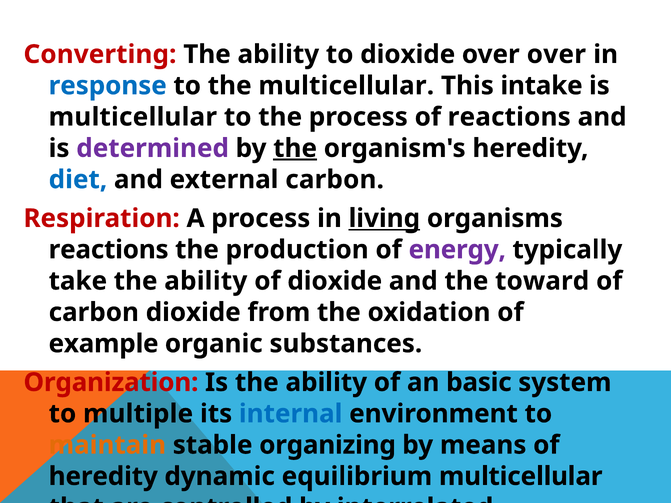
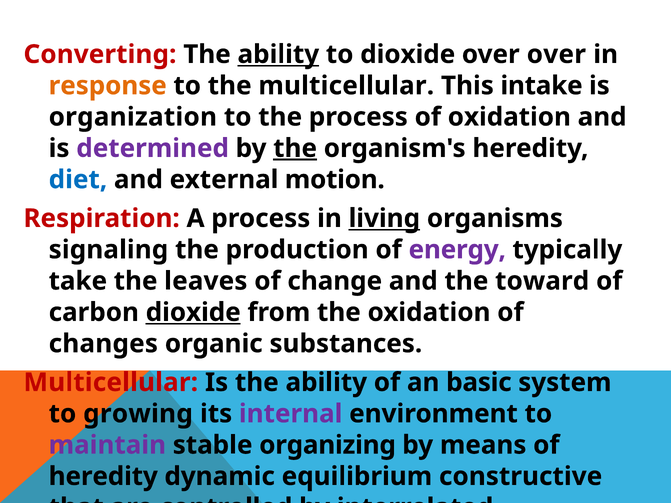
ability underline: none -> present (278, 54)
response colour: blue -> orange (108, 86)
multicellular: multicellular -> organization (133, 117)
of reactions: reactions -> oxidation (509, 117)
external carbon: carbon -> motion (335, 180)
reactions: reactions -> signaling (108, 250)
ability: ability -> leaves (206, 281)
of dioxide: dioxide -> change (335, 281)
dioxide underline: none -> present (193, 312)
example: example -> changes (103, 344)
Organization: Organization -> Multicellular (111, 383)
multiple: multiple -> growing (138, 414)
internal colour: blue -> purple (291, 414)
maintain colour: orange -> purple (107, 445)
equilibrium multicellular: multicellular -> constructive (521, 477)
